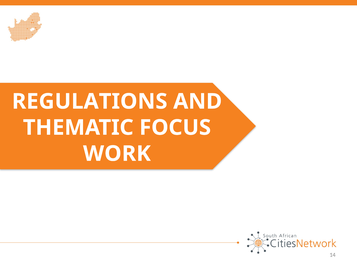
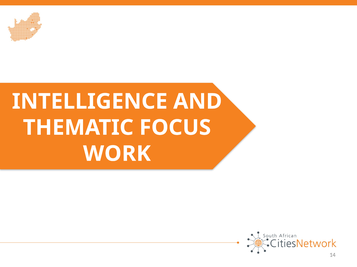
REGULATIONS: REGULATIONS -> INTELLIGENCE (90, 102)
